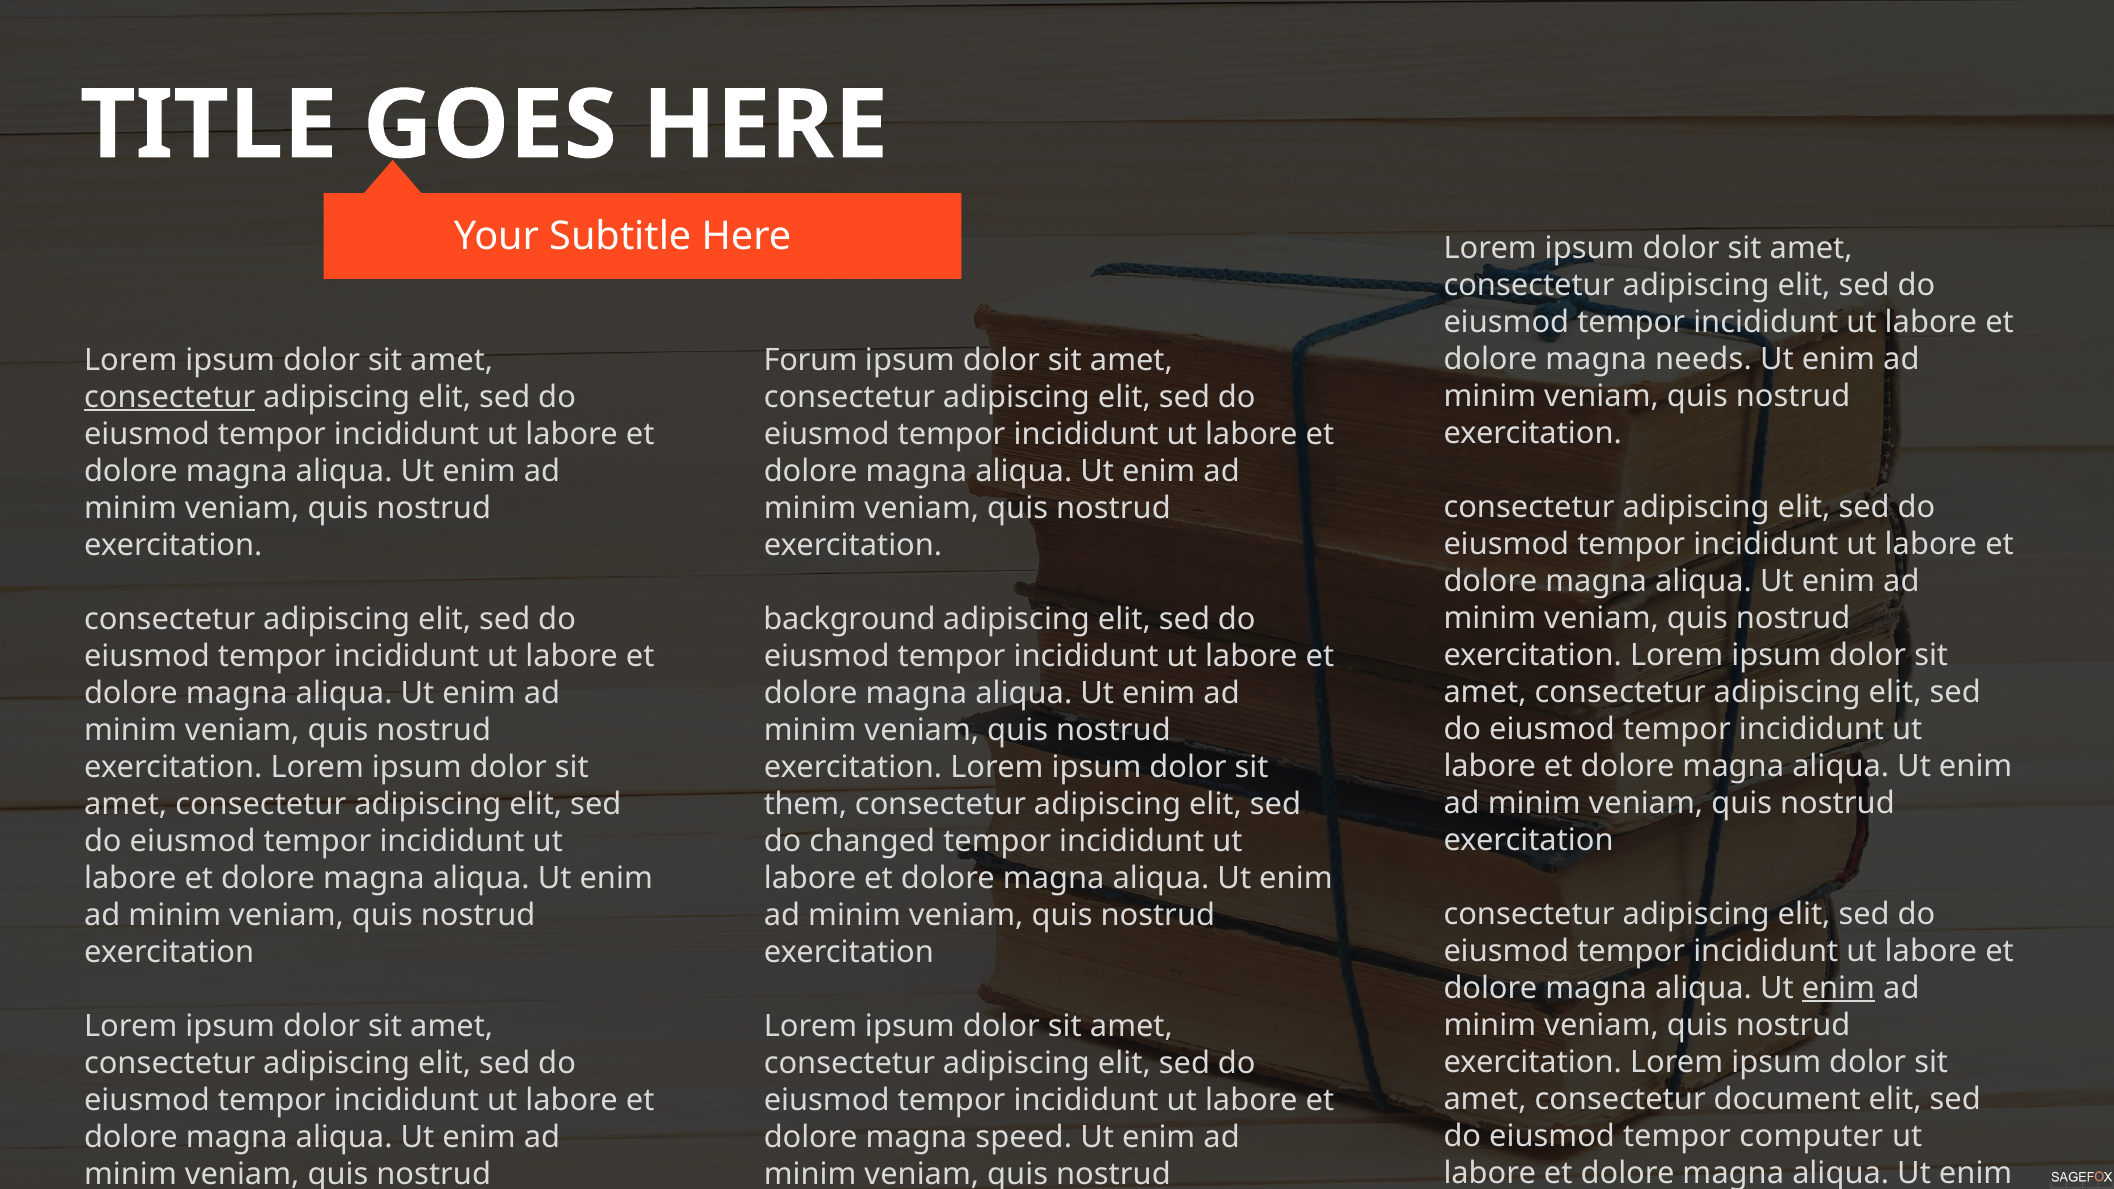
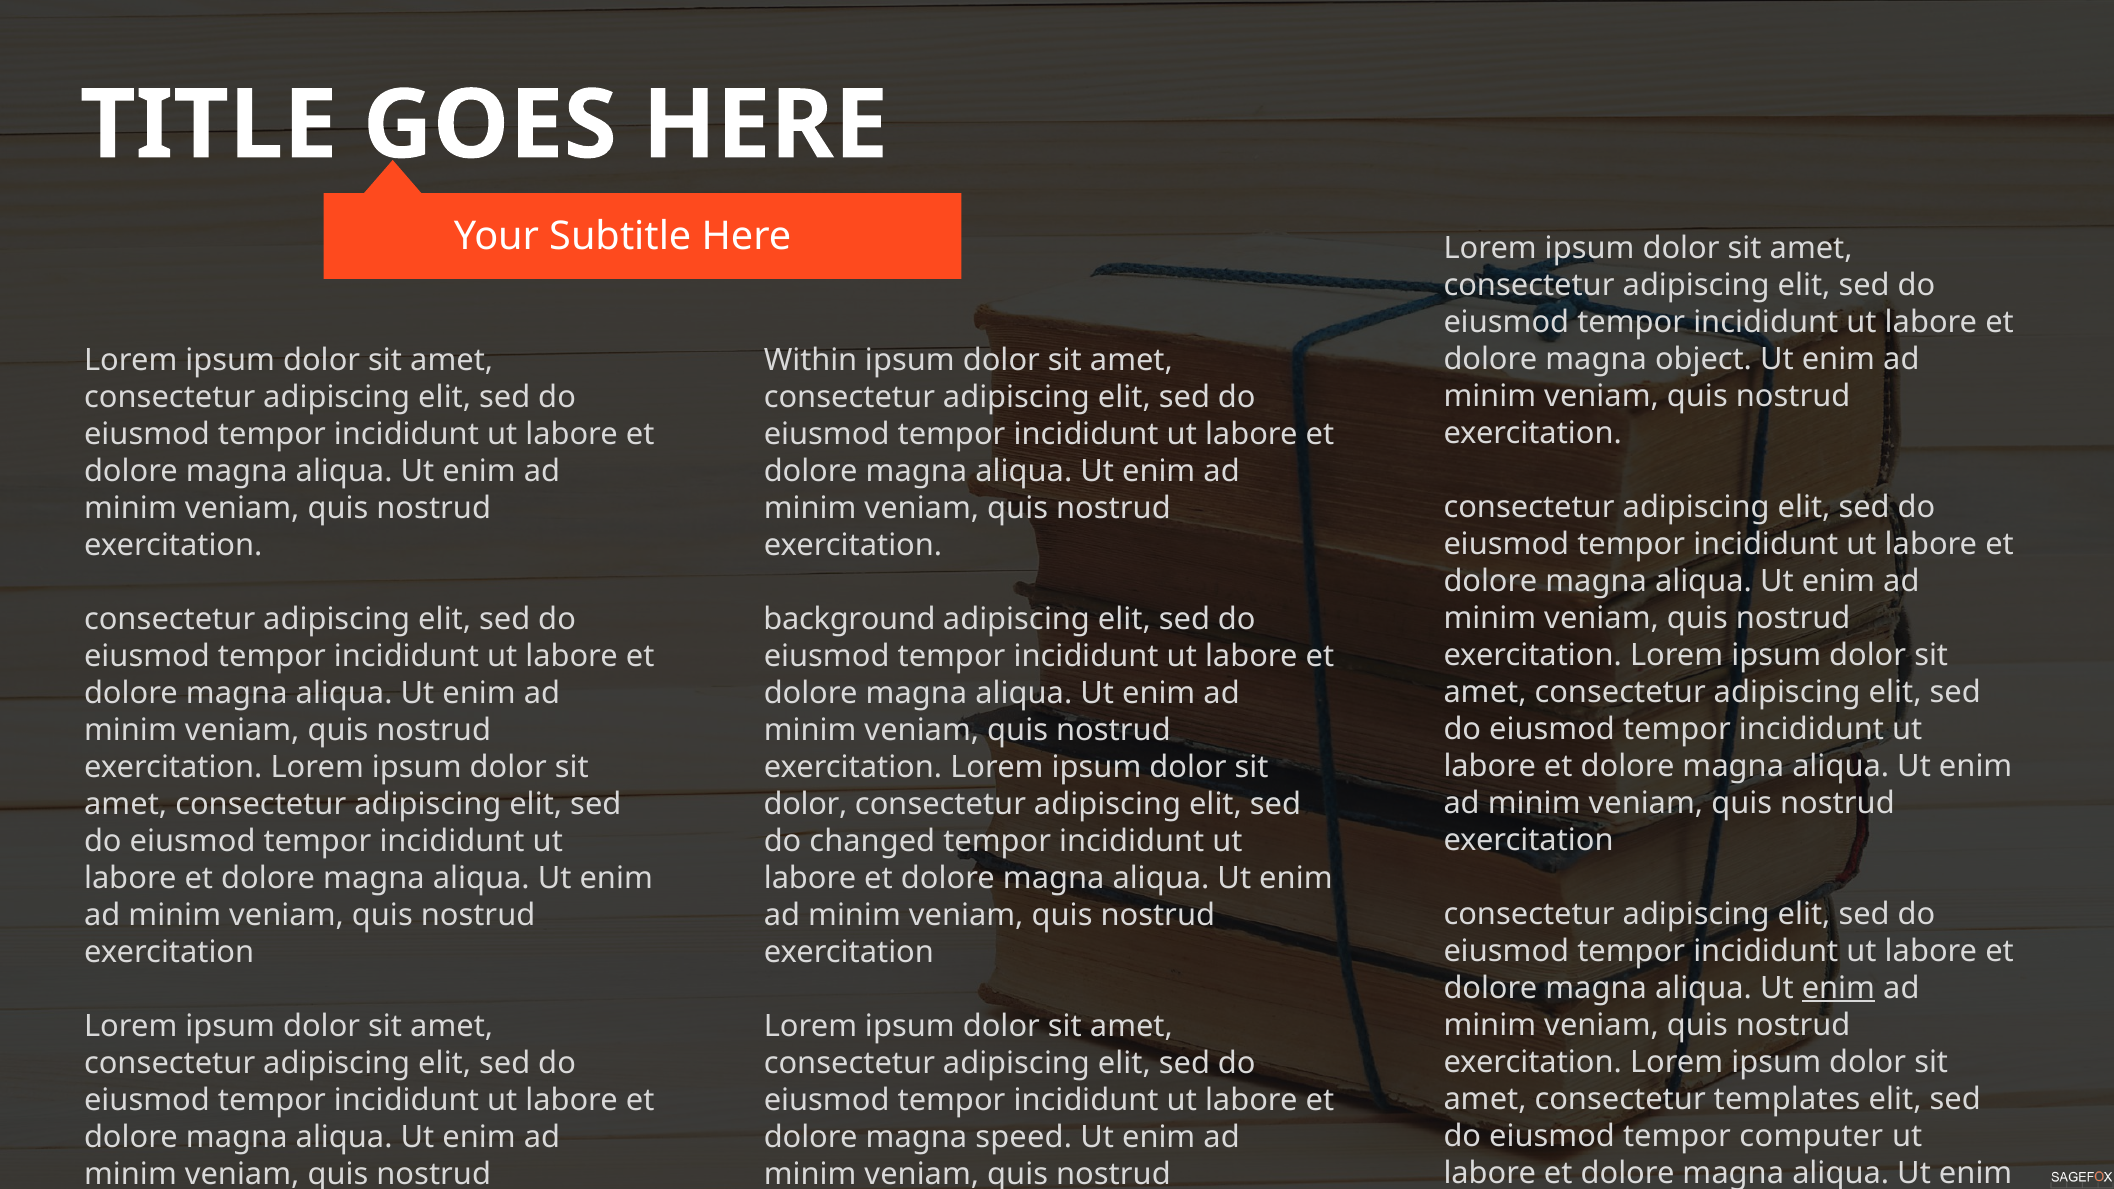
needs: needs -> object (1704, 359)
Forum: Forum -> Within (811, 360)
consectetur underline: present -> none (170, 397)
them: them -> dolor (806, 804)
document: document -> templates (1787, 1099)
